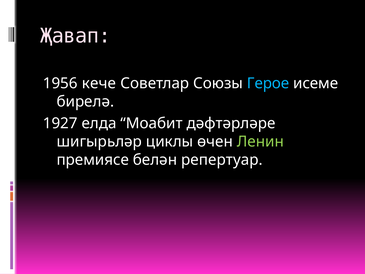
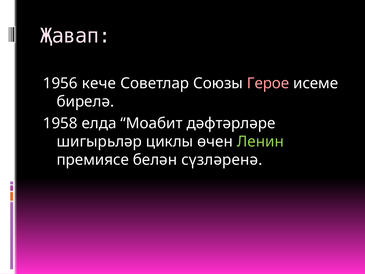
Герое colour: light blue -> pink (268, 83)
1927: 1927 -> 1958 (60, 123)
репертуар: репертуар -> сүзләренә (222, 160)
